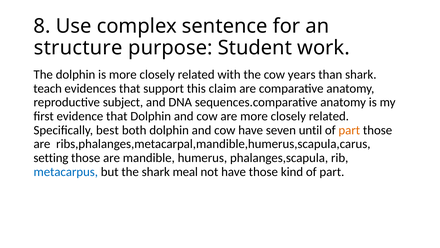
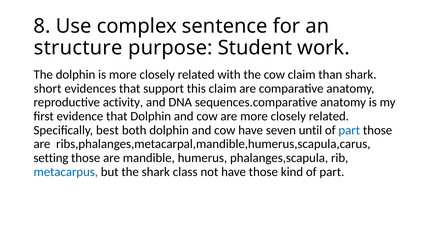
cow years: years -> claim (302, 74)
teach: teach -> short (48, 88)
subject: subject -> activity (123, 102)
part colour: orange -> blue (349, 130)
meal: meal -> class (185, 171)
